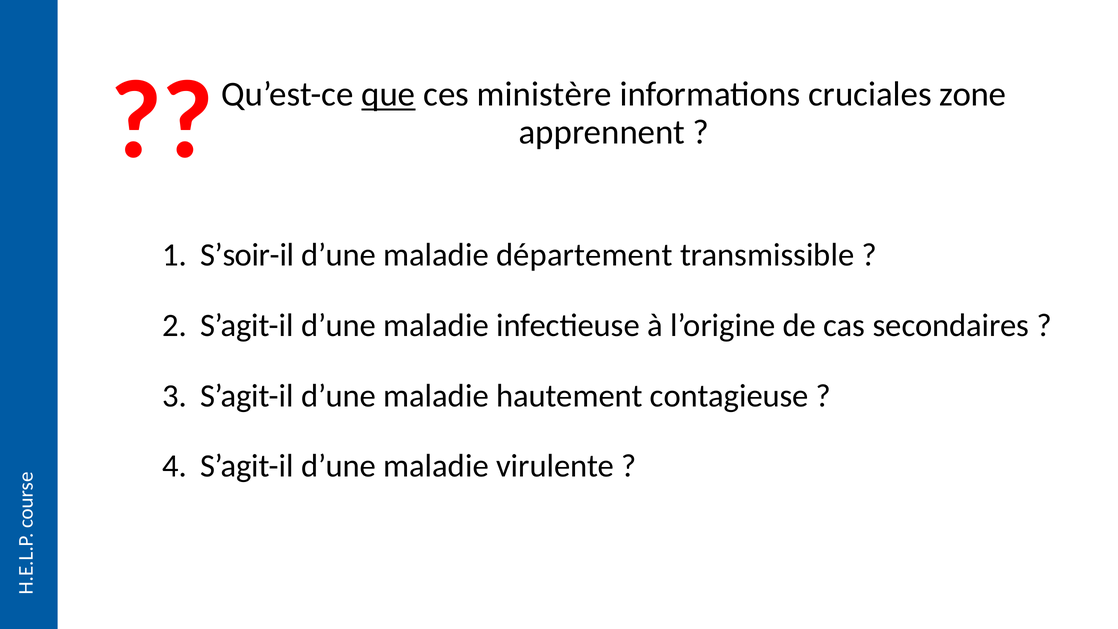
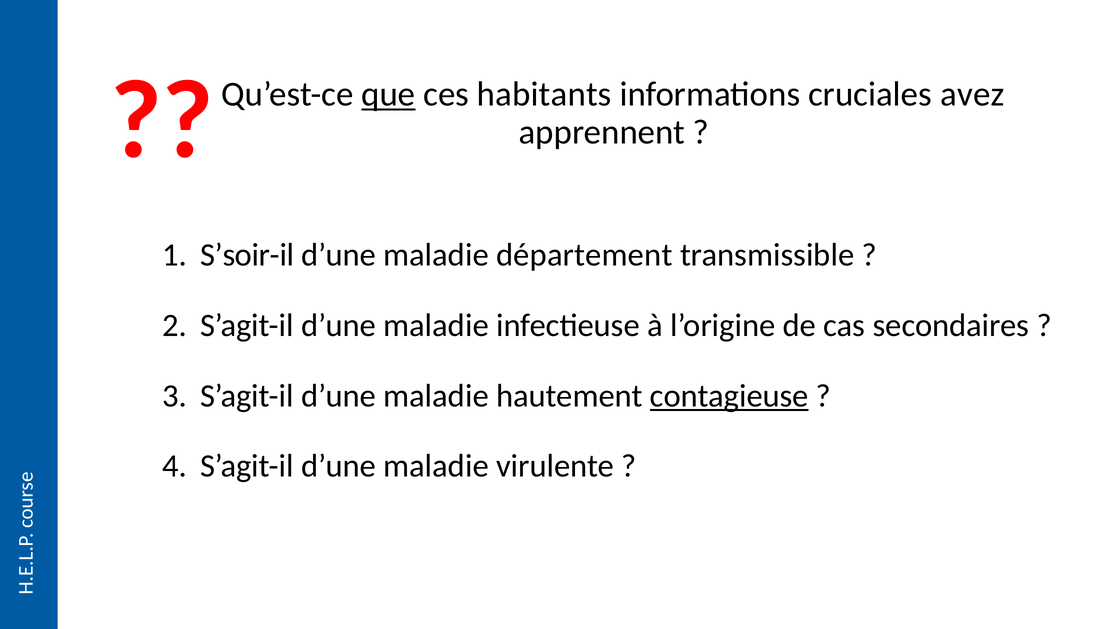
ministère: ministère -> habitants (544, 94)
zone: zone -> avez (972, 94)
contagieuse underline: none -> present (729, 396)
